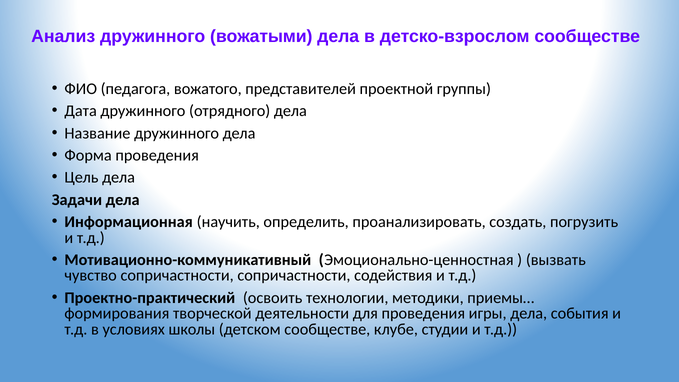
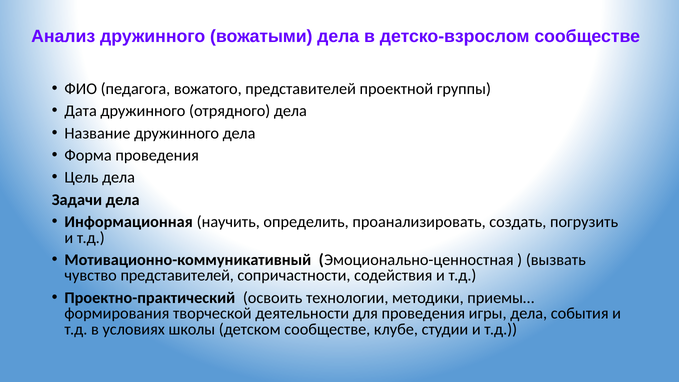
чувство сопричастности: сопричастности -> представителей (177, 276)
